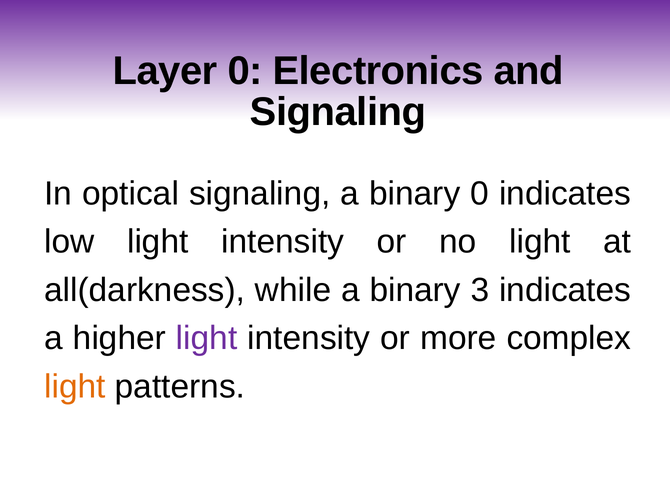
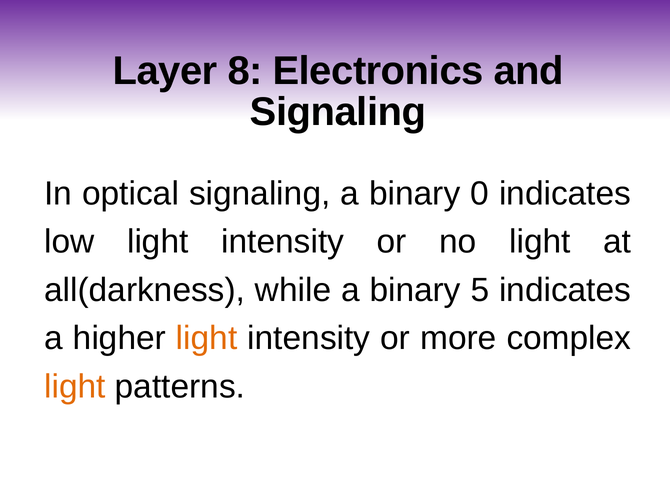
Layer 0: 0 -> 8 (245, 71)
3: 3 -> 5 (480, 290)
light colour: purple -> orange (207, 338)
